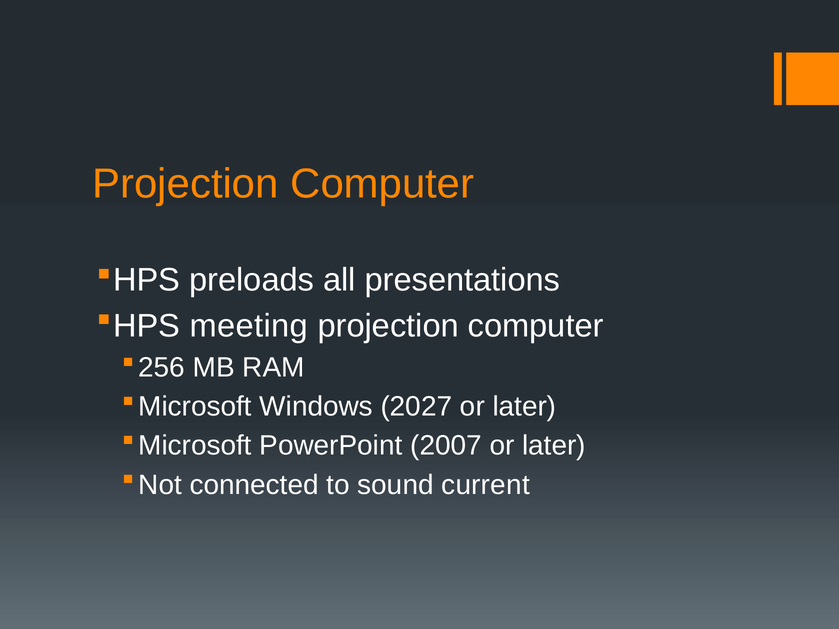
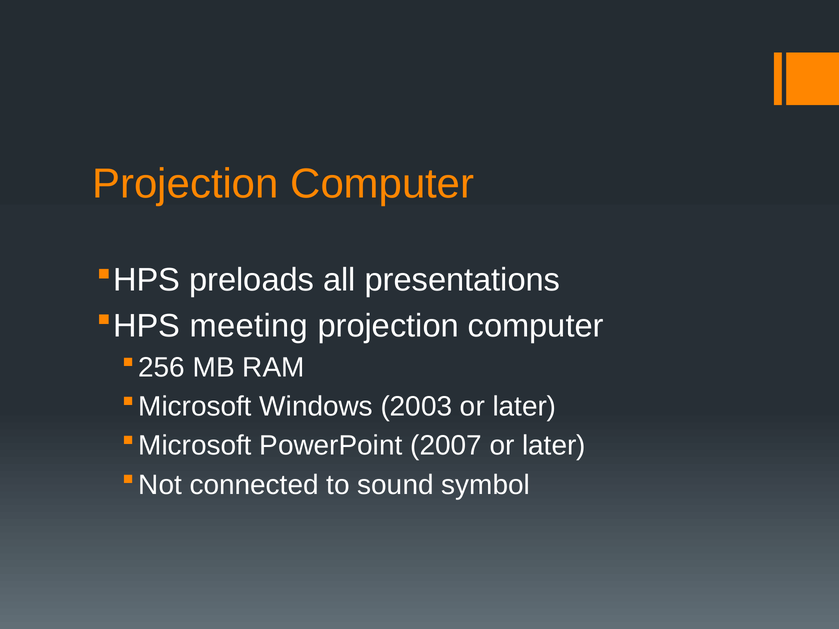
2027: 2027 -> 2003 (416, 407)
current: current -> symbol (486, 485)
